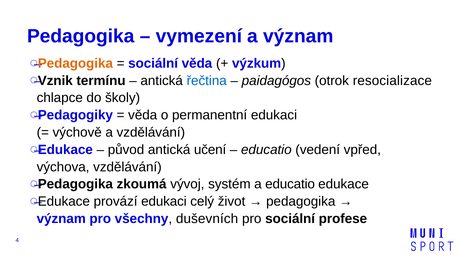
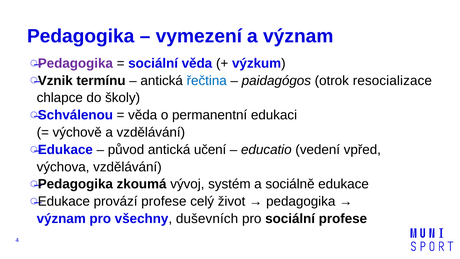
Pedagogika colour: orange -> purple (75, 63)
Pedagogiky: Pedagogiky -> Schválenou (75, 115)
a educatio: educatio -> sociálně (290, 184)
provází edukaci: edukaci -> profese (164, 201)
